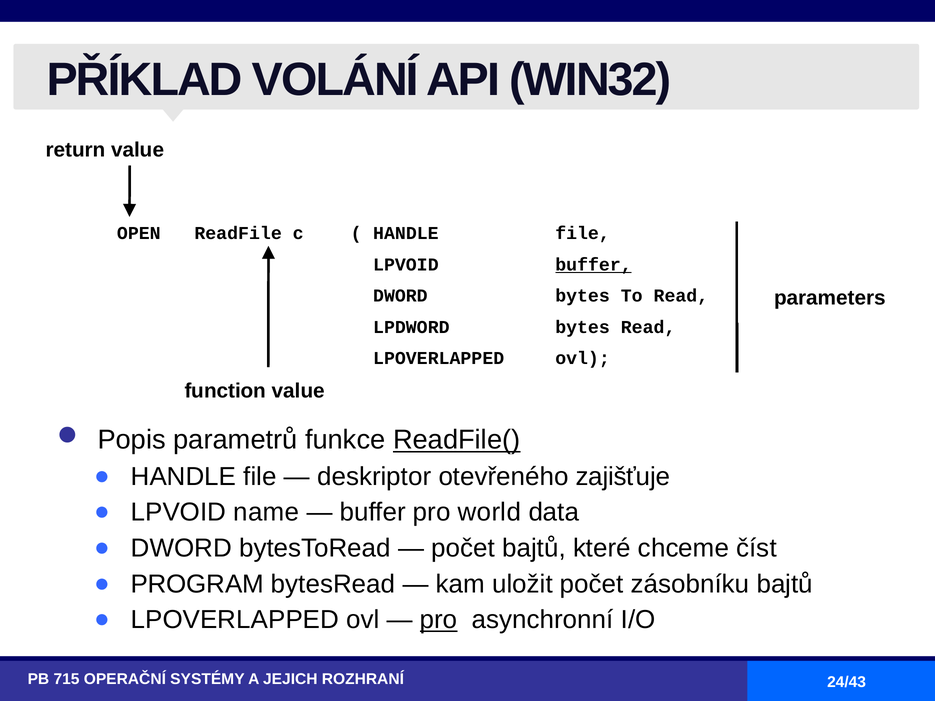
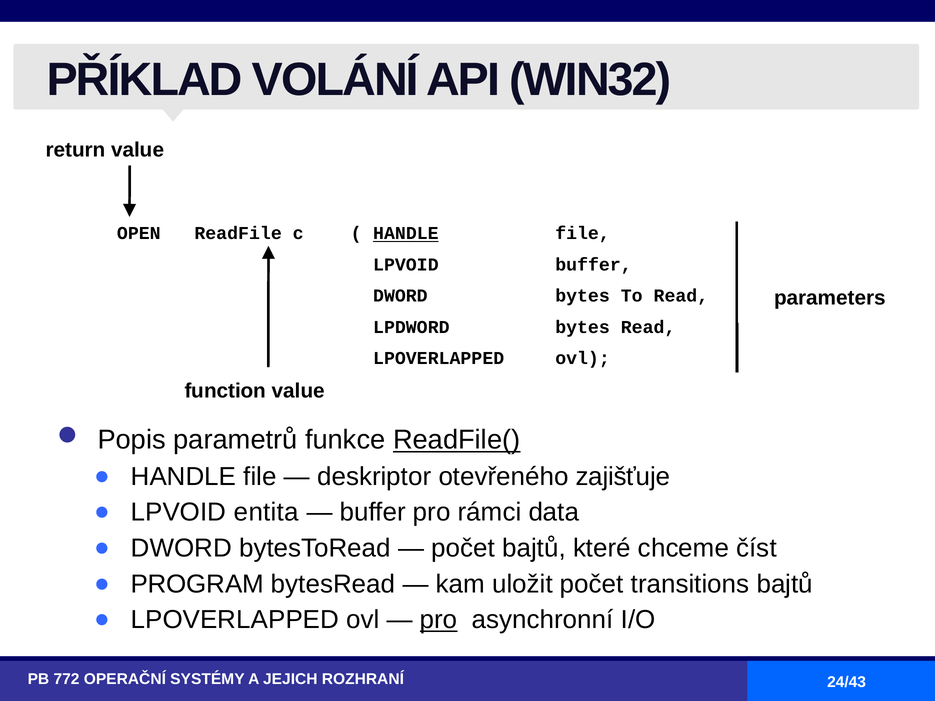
HANDLE underline: none -> present (406, 234)
buffer underline: present -> none (594, 265)
name: name -> entita (266, 513)
world: world -> rámci (490, 513)
zásobníku: zásobníku -> transitions (690, 584)
715: 715 -> 772 (66, 680)
